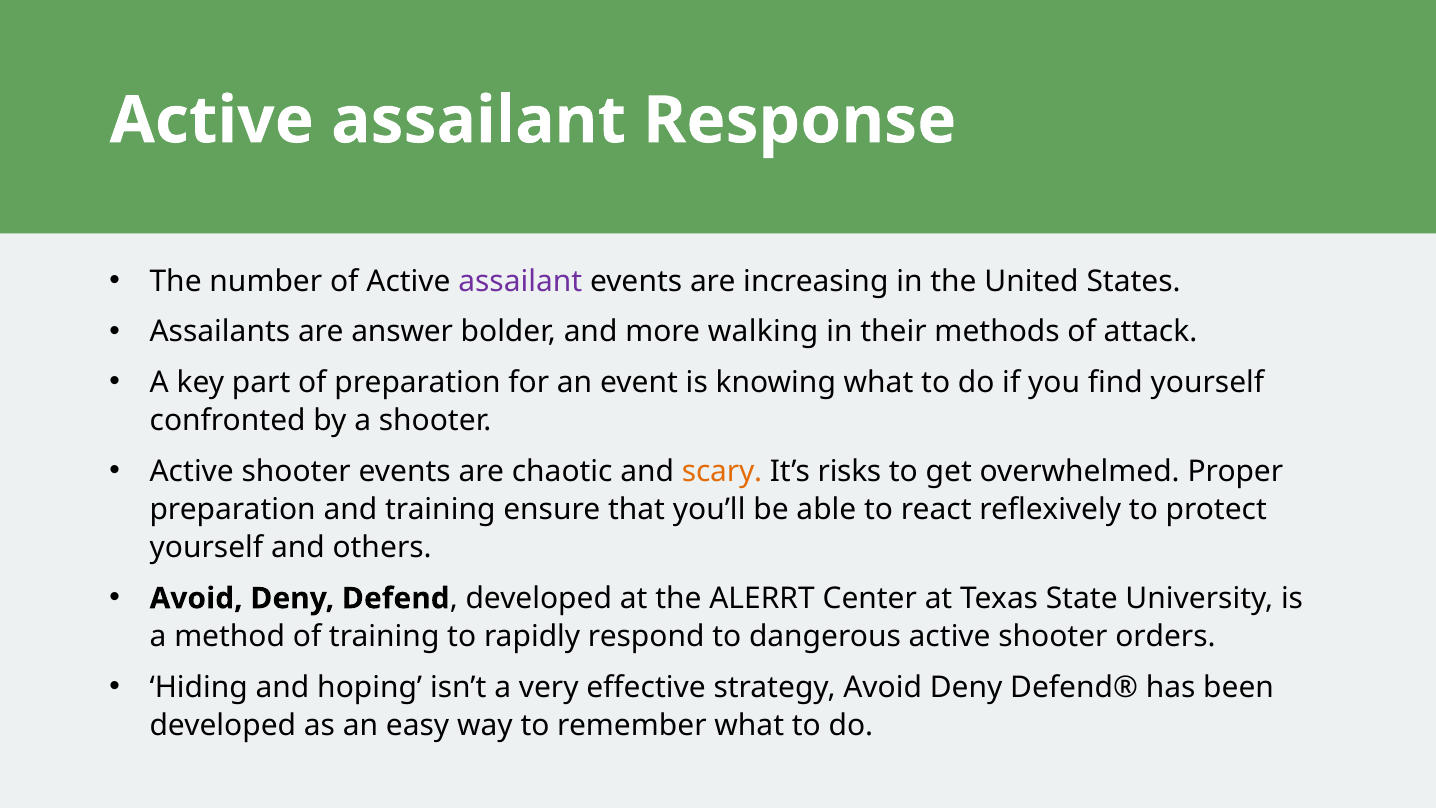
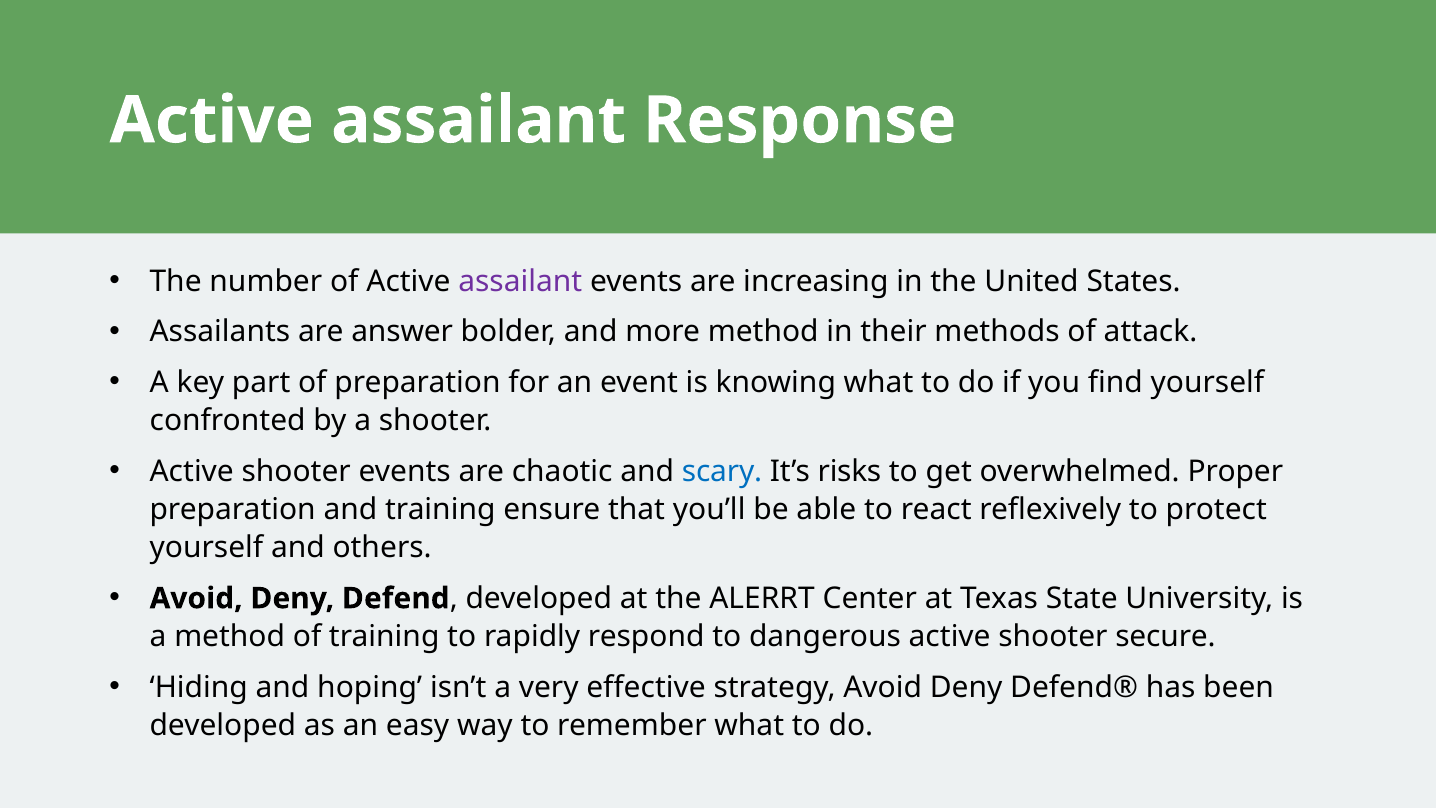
more walking: walking -> method (763, 332)
scary colour: orange -> blue (722, 471)
orders: orders -> secure (1166, 637)
